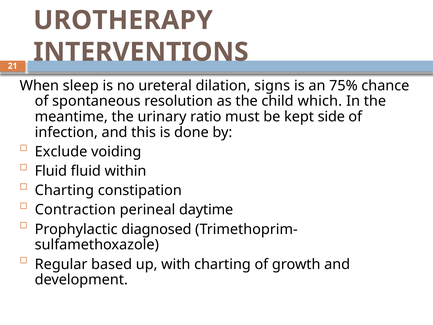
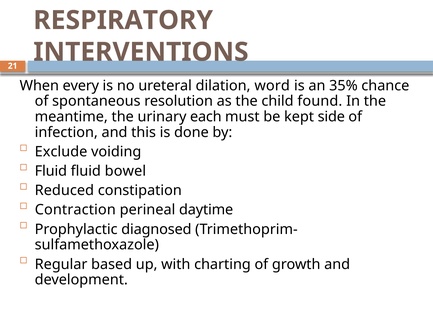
UROTHERAPY: UROTHERAPY -> RESPIRATORY (123, 20)
sleep: sleep -> every (81, 86)
signs: signs -> word (272, 86)
75%: 75% -> 35% (343, 86)
which: which -> found (320, 101)
ratio: ratio -> each (206, 117)
within: within -> bowel (125, 171)
Charting: Charting -> Reduced (64, 190)
